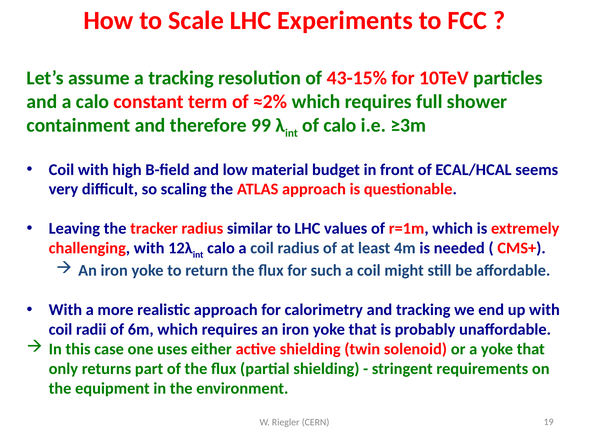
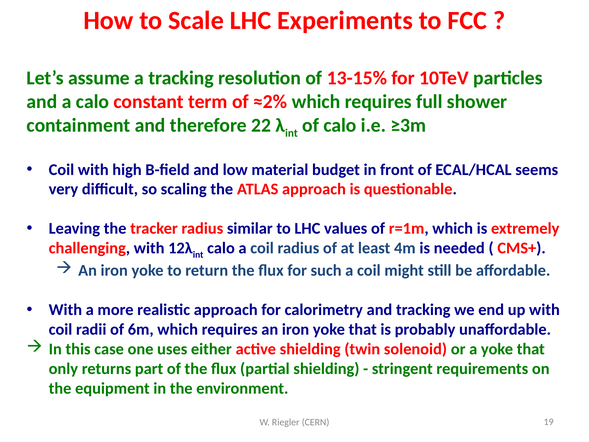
43-15%: 43-15% -> 13-15% (357, 78)
99: 99 -> 22 (261, 125)
